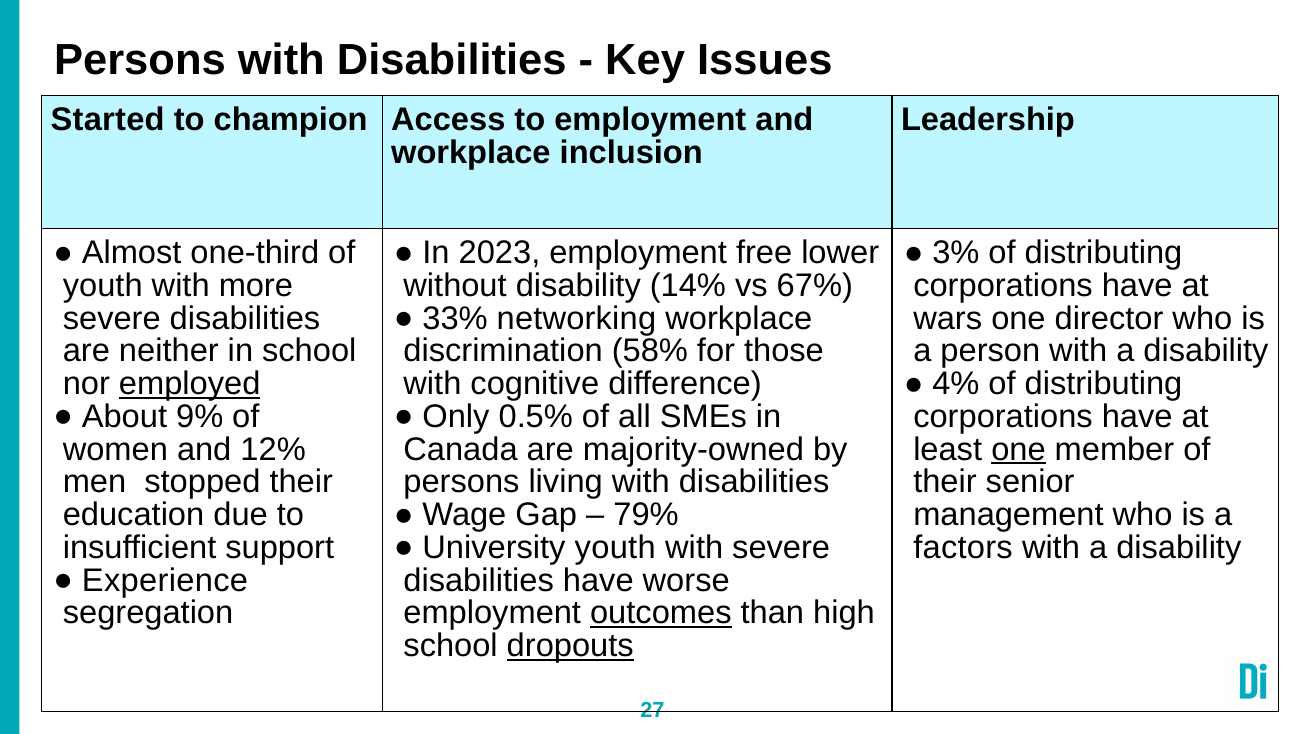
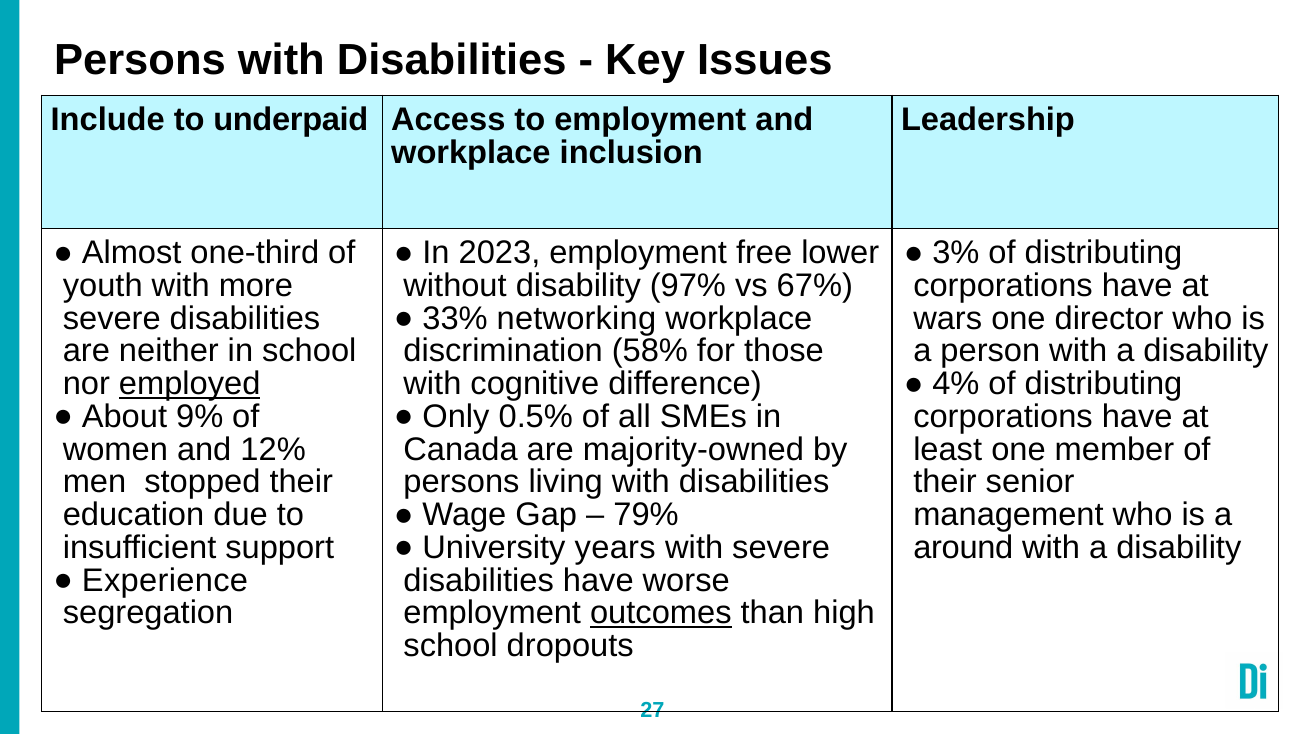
Started: Started -> Include (108, 120)
champion: champion -> underpaid (291, 120)
14%: 14% -> 97% (688, 286)
one underline: present -> none (1018, 449)
University youth: youth -> years (615, 548)
factors: factors -> around (963, 548)
dropouts underline: present -> none (570, 646)
